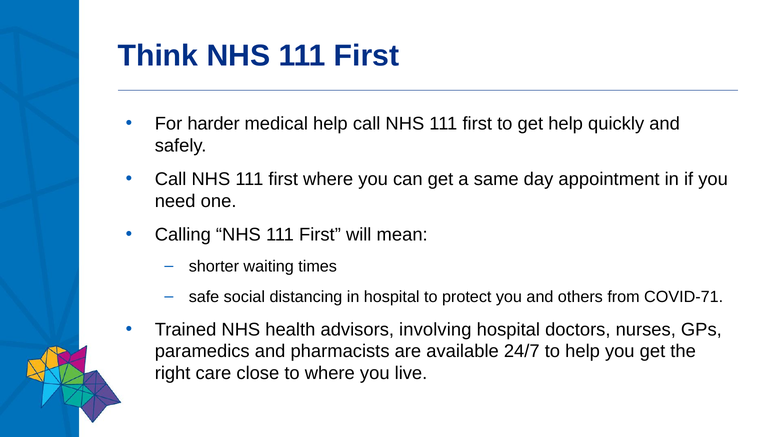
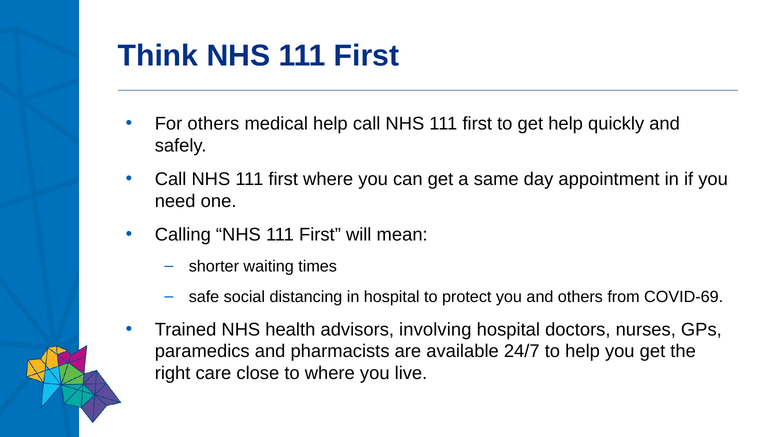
For harder: harder -> others (213, 124)
COVID-71: COVID-71 -> COVID-69 (684, 297)
